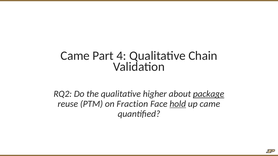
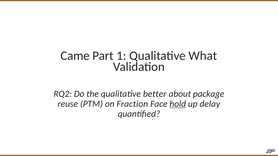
4: 4 -> 1 (121, 56)
Chain: Chain -> What (203, 56)
higher: higher -> better (155, 94)
package underline: present -> none (209, 94)
up came: came -> delay (210, 104)
